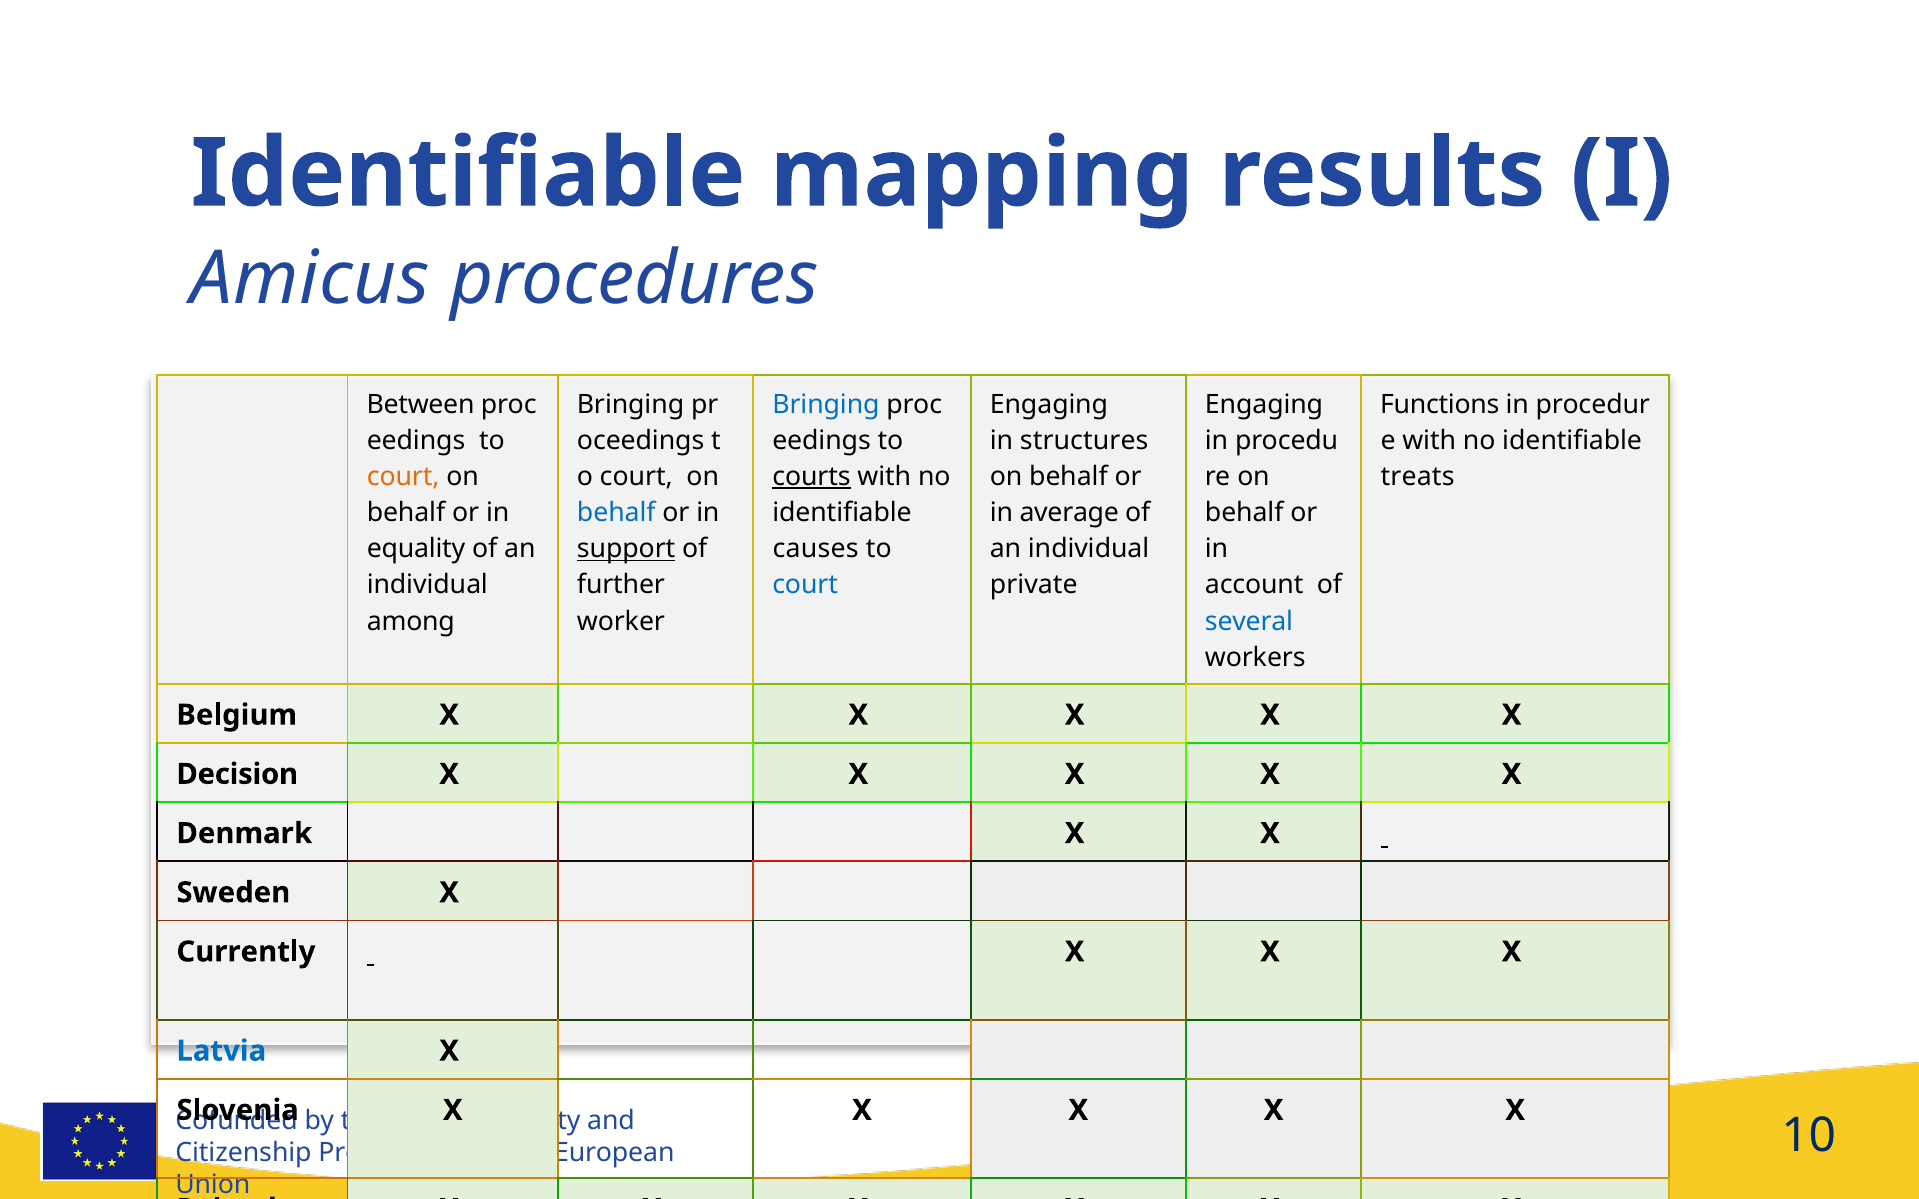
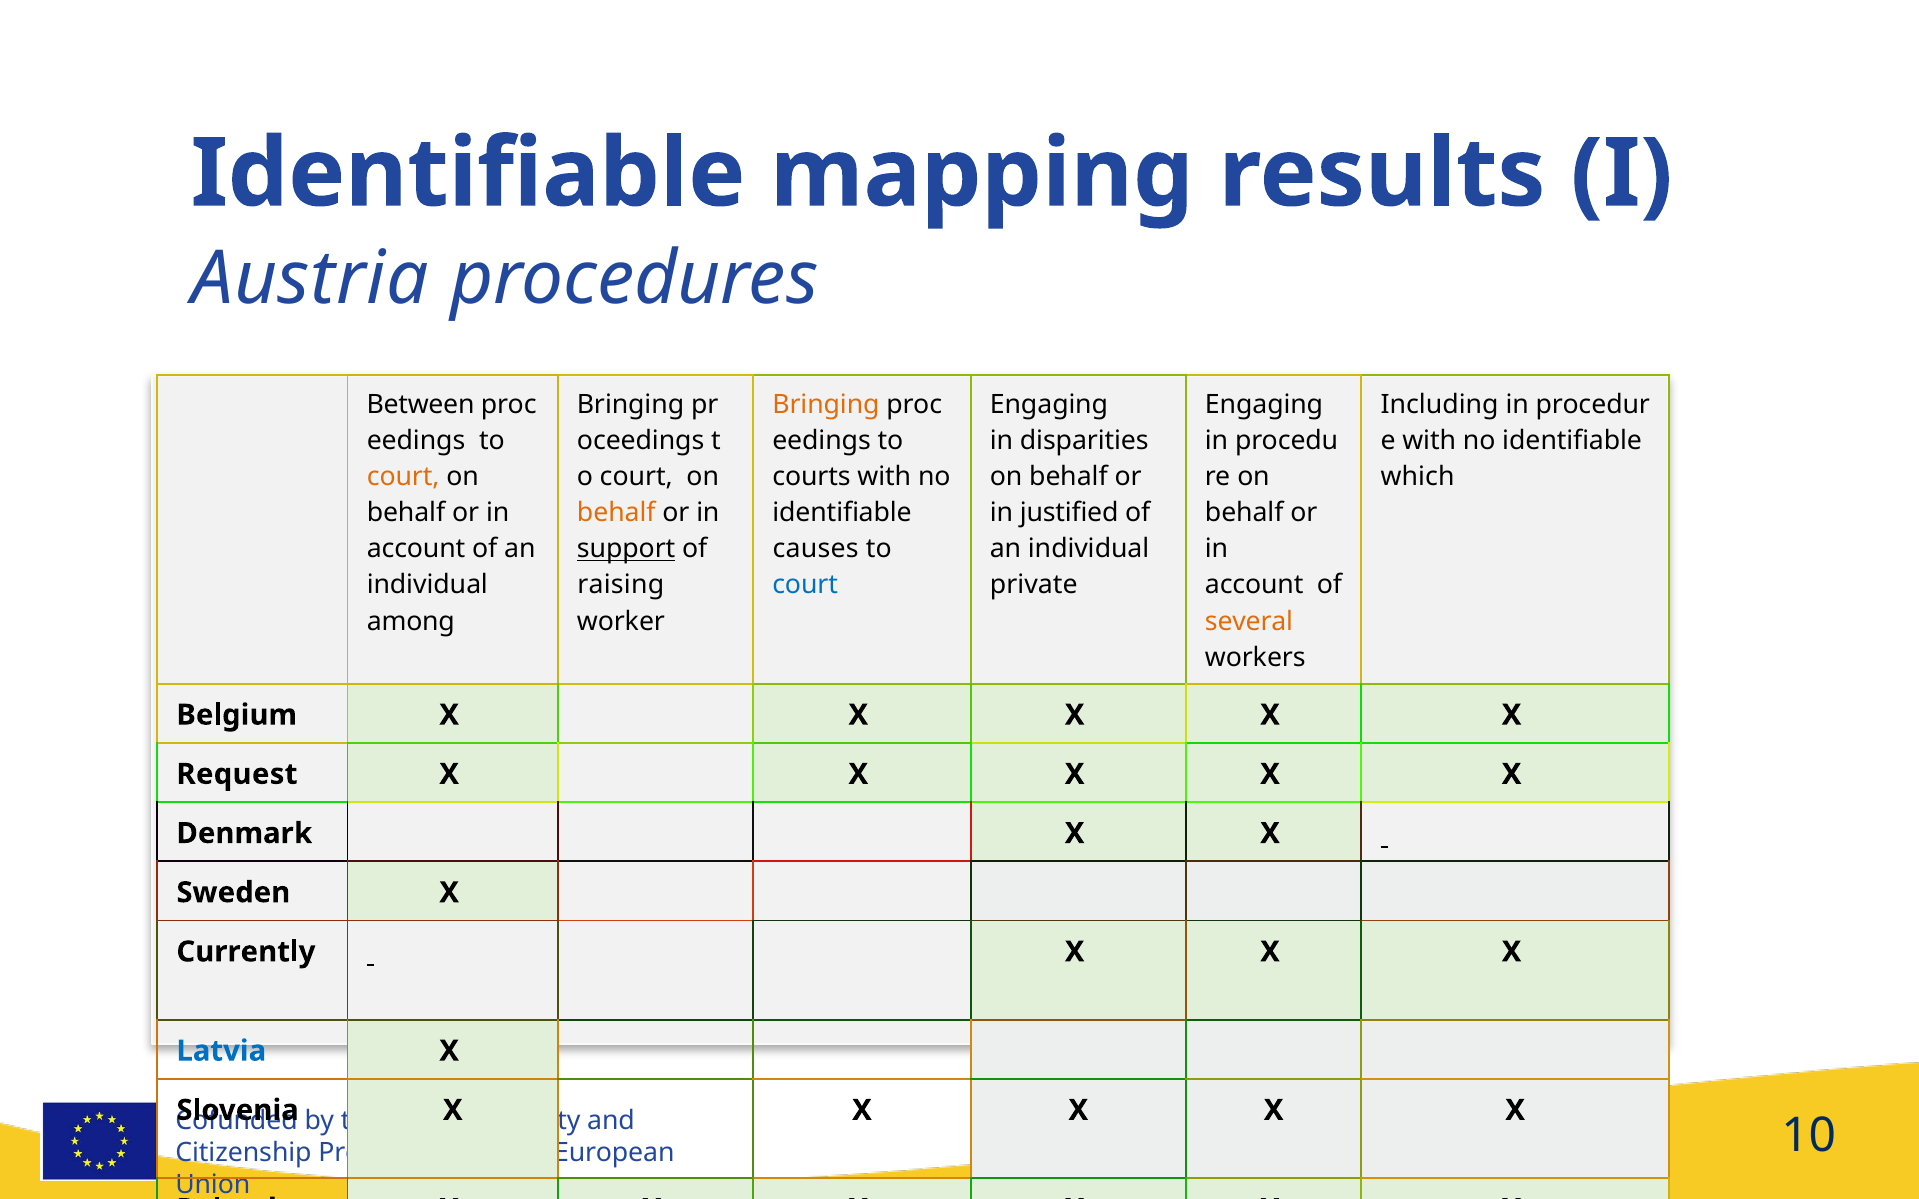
Amicus: Amicus -> Austria (310, 279)
Bringing colour: blue -> orange (826, 404)
Functions: Functions -> Including (1440, 404)
structures: structures -> disparities (1084, 441)
courts underline: present -> none (811, 477)
treats: treats -> which (1418, 477)
behalf colour: blue -> orange (616, 513)
average: average -> justified (1069, 513)
equality: equality -> account (416, 549)
further: further -> raising (621, 585)
several colour: blue -> orange (1249, 622)
Decision: Decision -> Request (237, 774)
